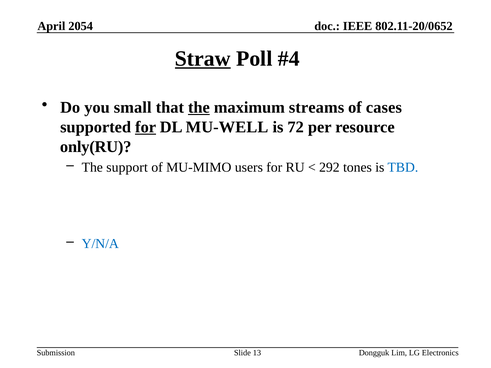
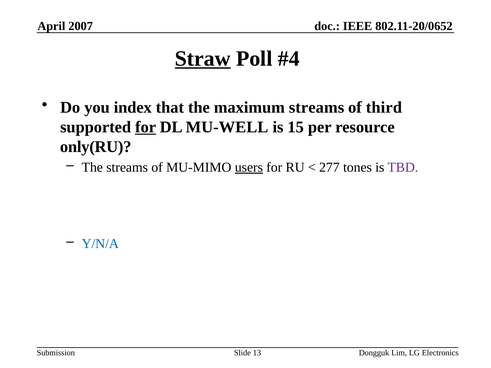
2054: 2054 -> 2007 (81, 26)
small: small -> index (133, 108)
the underline: present -> none (199, 108)
cases: cases -> third (384, 108)
72: 72 -> 15 (296, 127)
The support: support -> streams (127, 167)
users underline: none -> present (249, 167)
292: 292 -> 277 (329, 167)
TBD colour: blue -> purple (403, 167)
